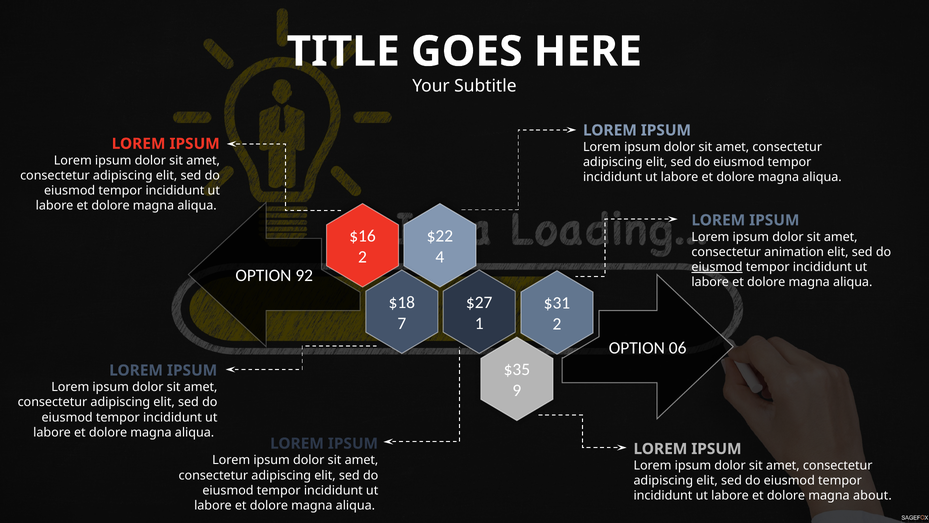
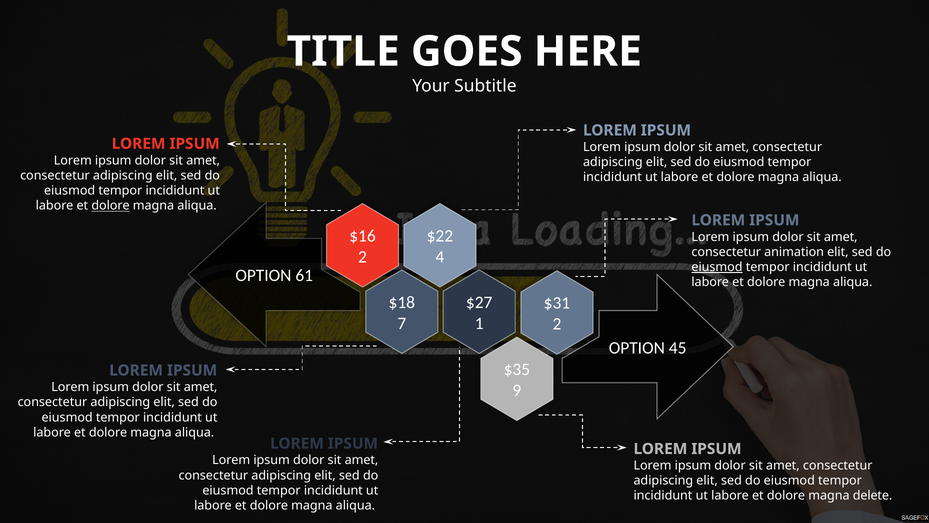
dolore underline: none -> present (111, 206)
92: 92 -> 61 (304, 275)
06: 06 -> 45 (678, 348)
about: about -> delete (873, 495)
